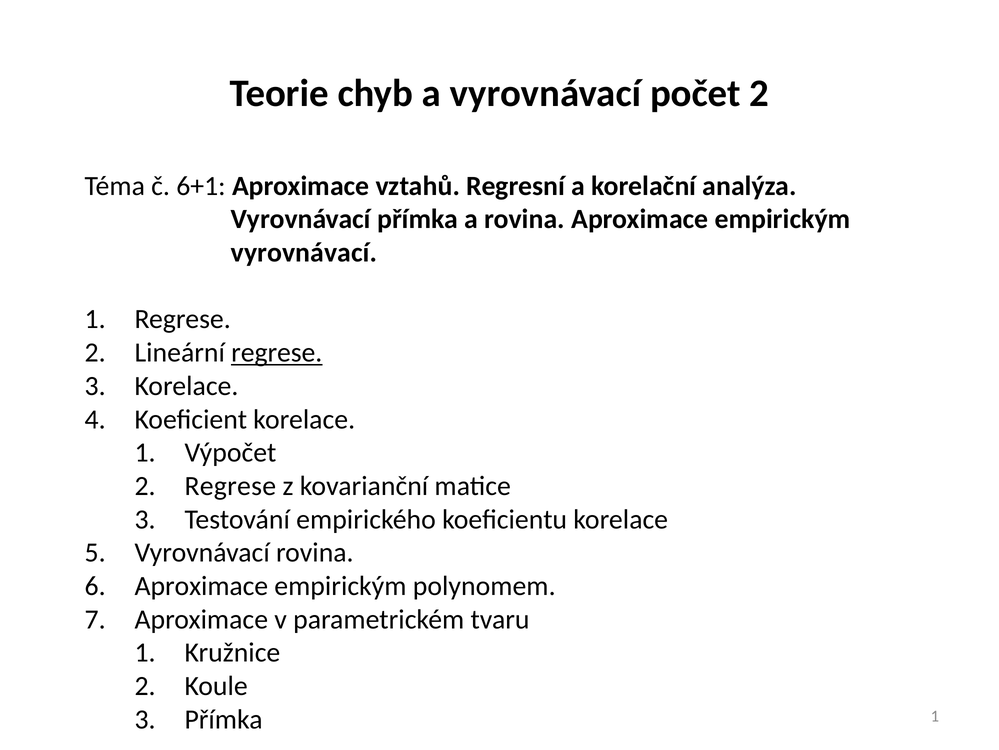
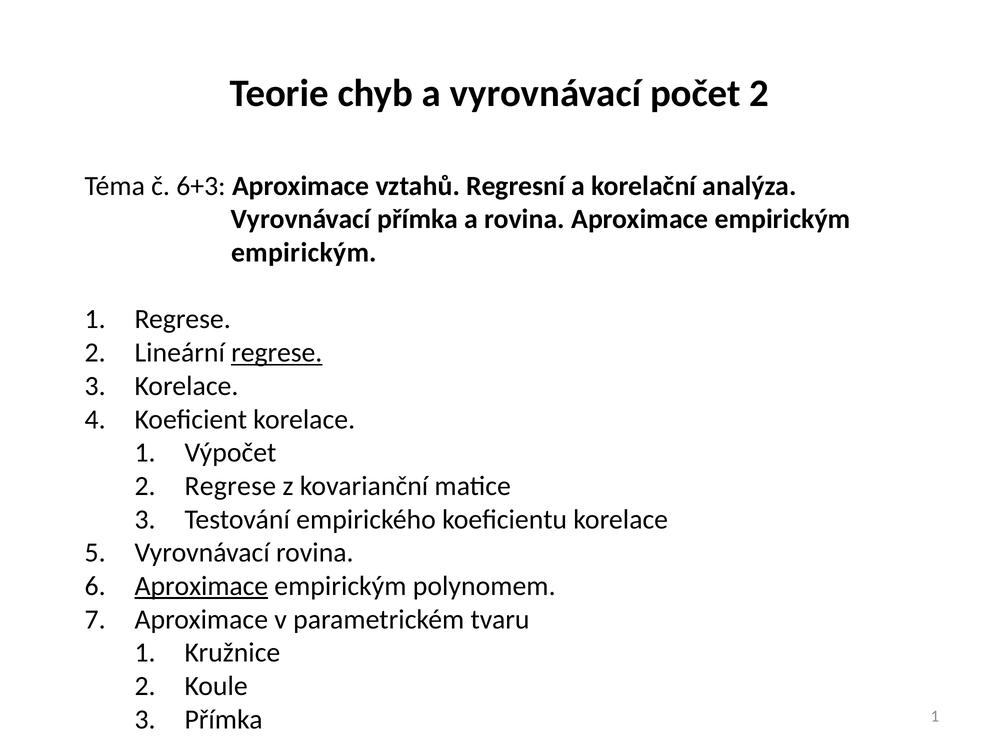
6+1: 6+1 -> 6+3 (201, 186)
vyrovnávací: vyrovnávací -> empirickým (304, 252)
Aproximace underline: none -> present (201, 585)
